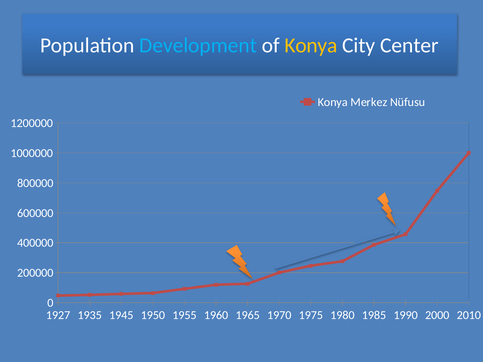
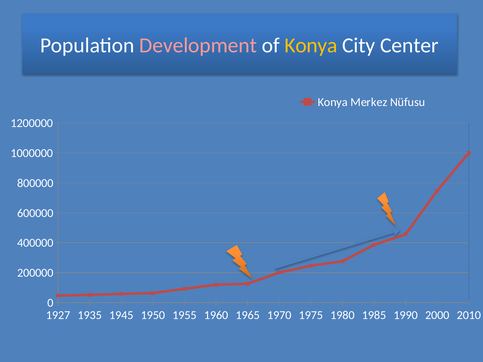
Development colour: light blue -> pink (198, 45)
